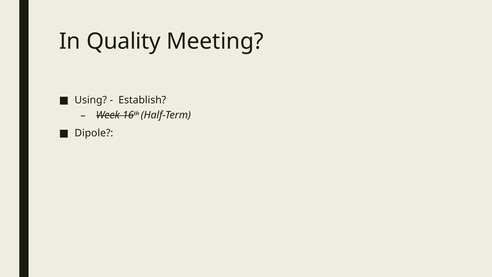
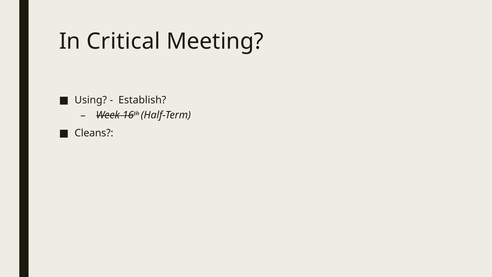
Quality: Quality -> Critical (123, 41)
Dipole: Dipole -> Cleans (94, 133)
